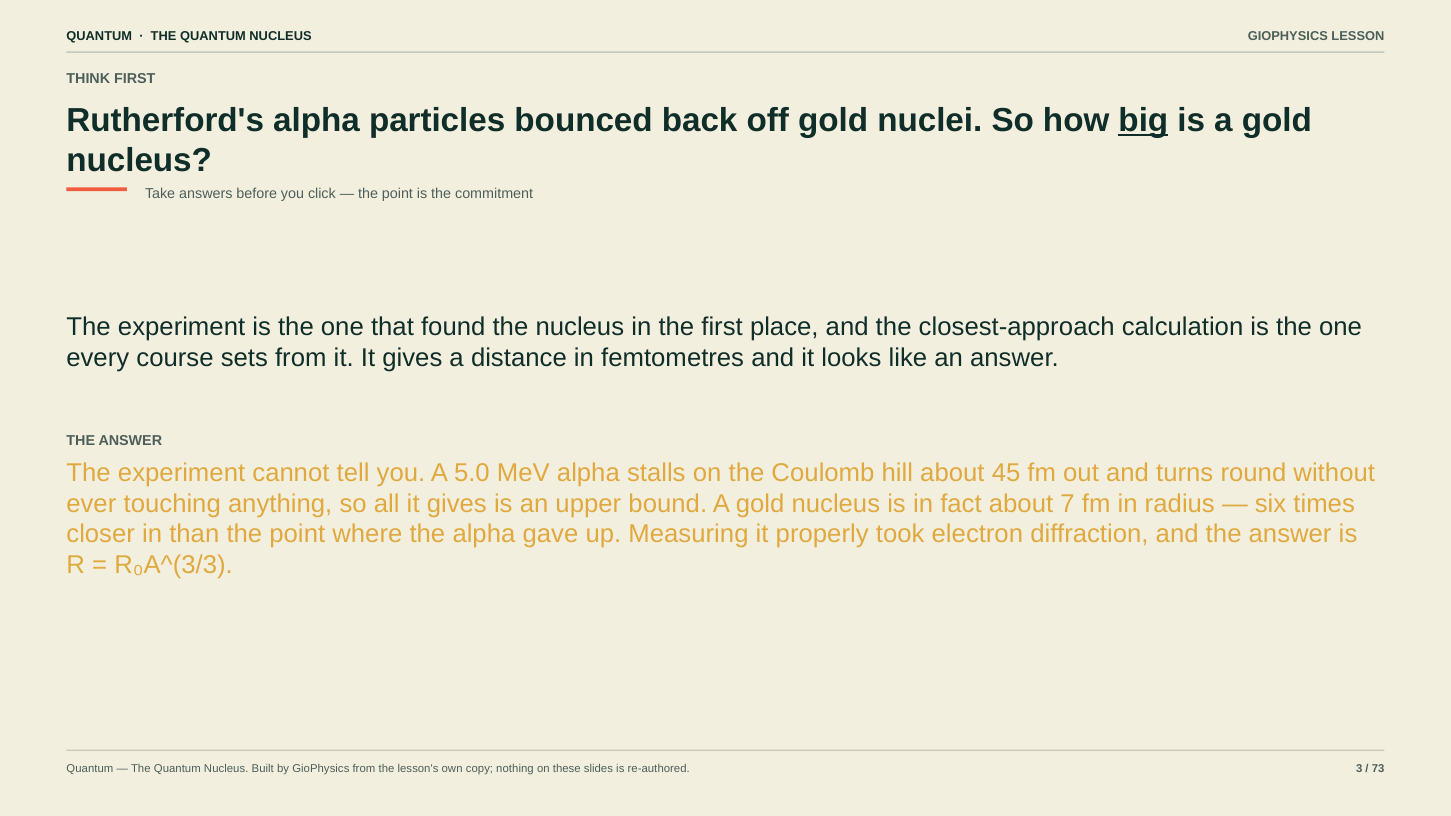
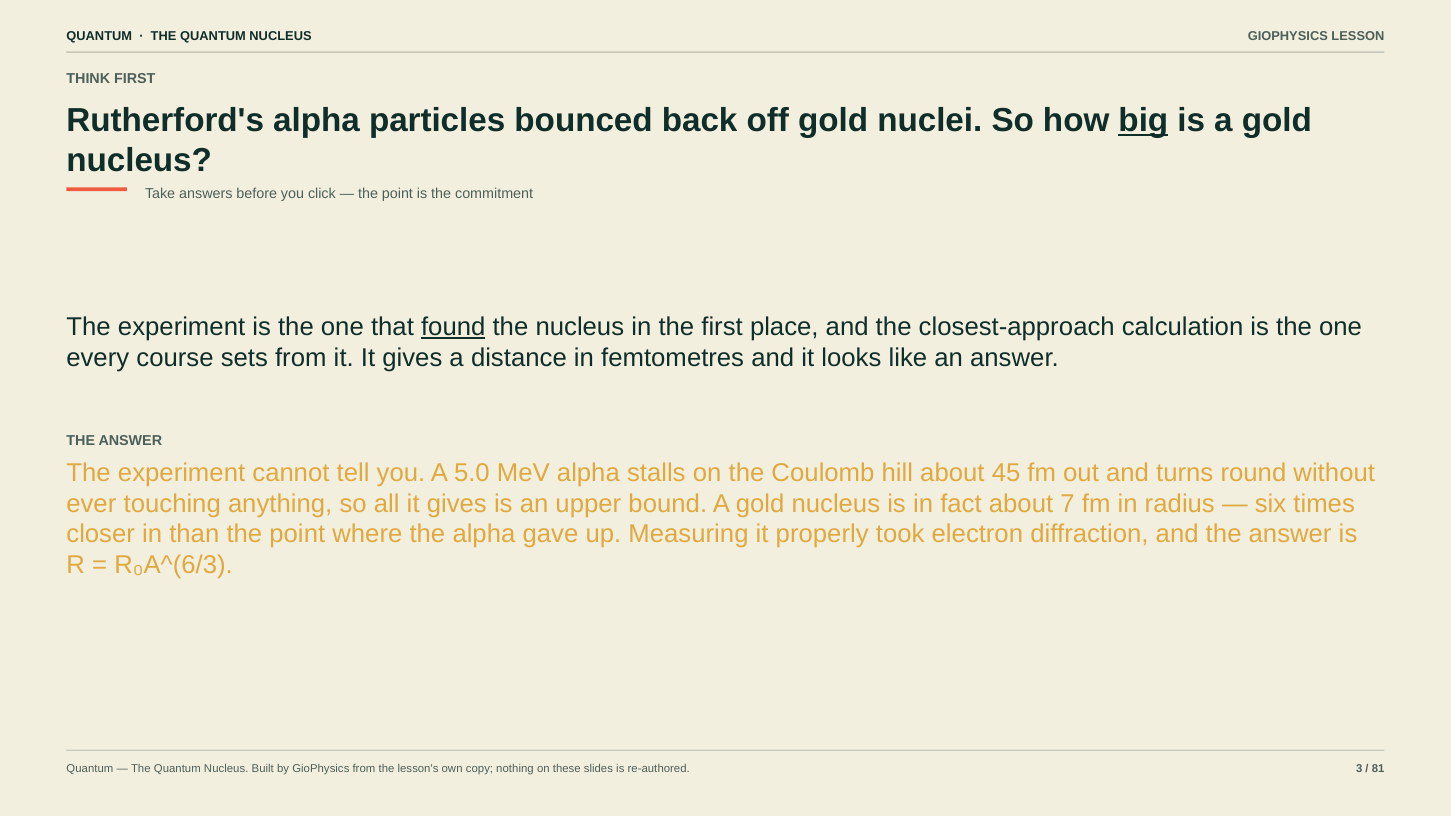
found underline: none -> present (453, 327)
R₀A^(3/3: R₀A^(3/3 -> R₀A^(6/3 (174, 565)
73: 73 -> 81 (1378, 769)
